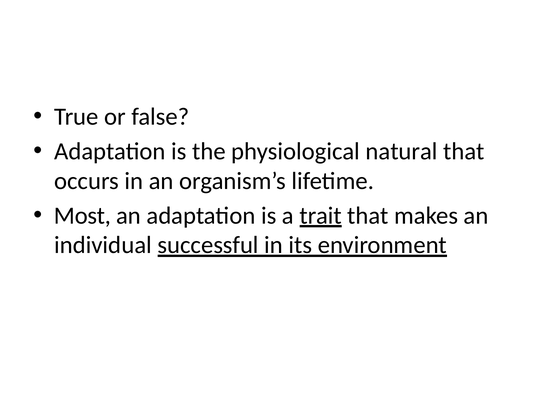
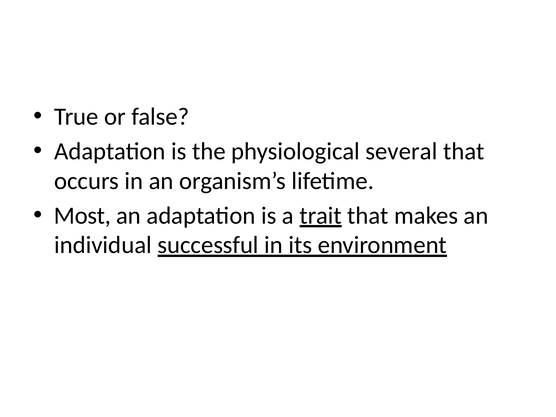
natural: natural -> several (402, 151)
